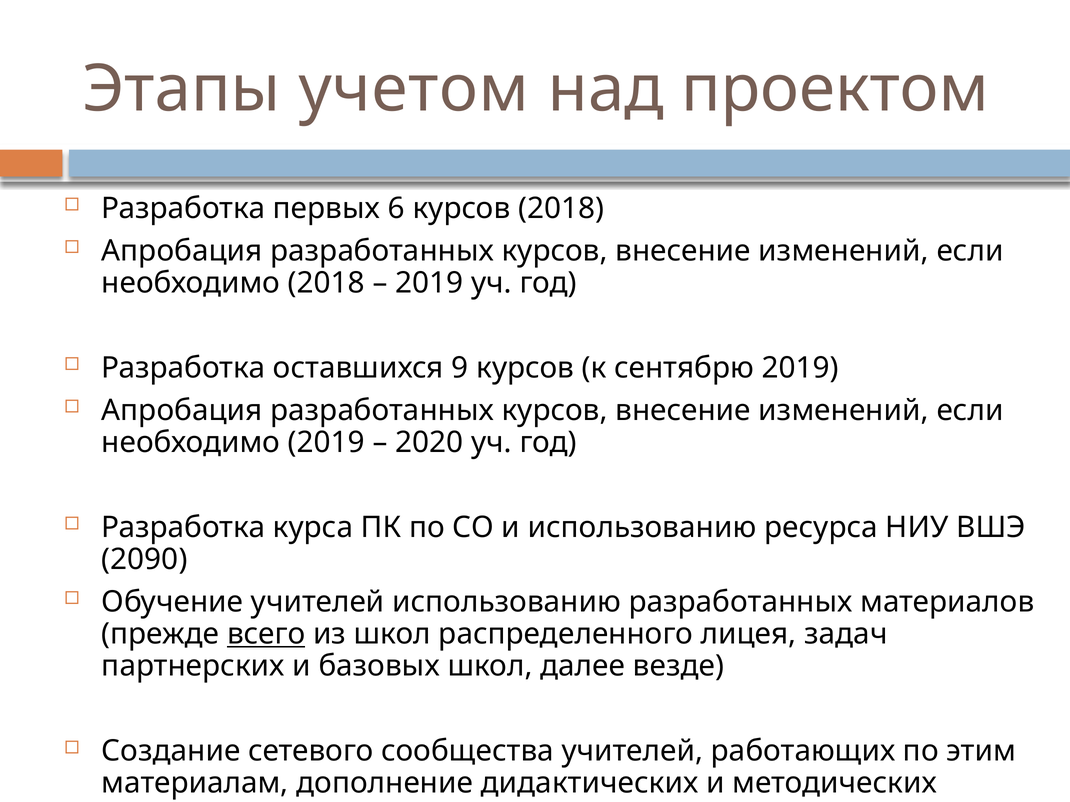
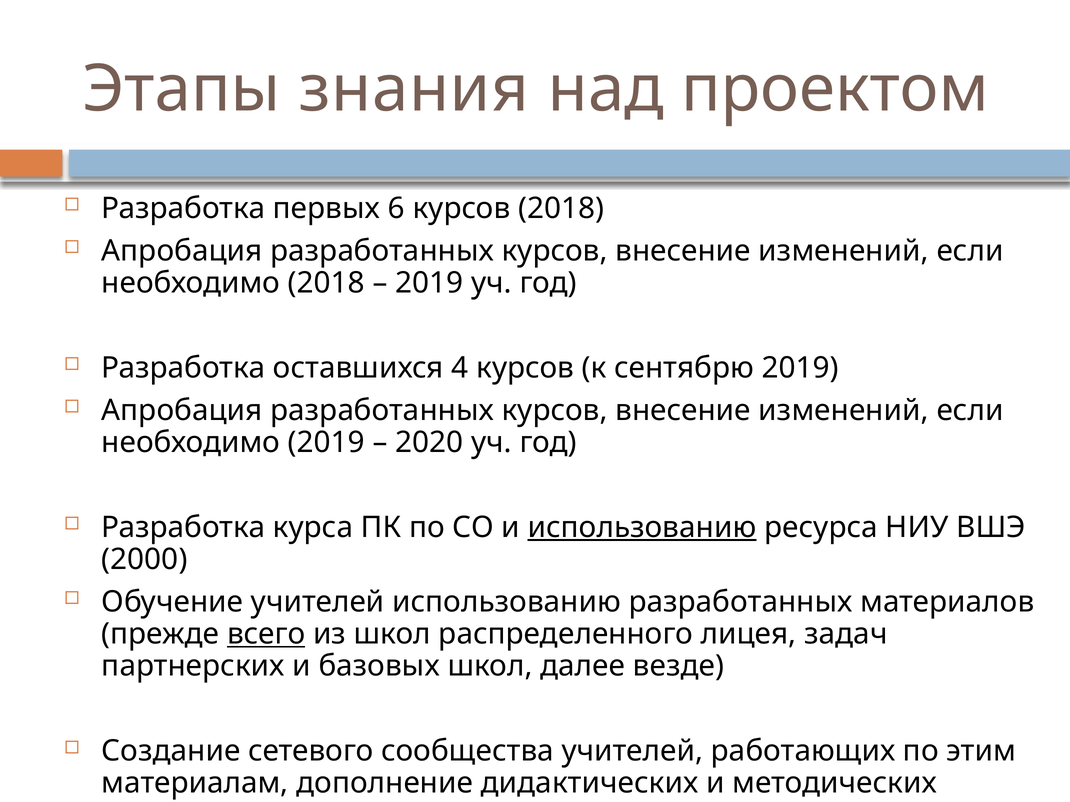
учетом: учетом -> знания (414, 89)
9: 9 -> 4 (460, 368)
использованию underline: none -> present (642, 528)
2090: 2090 -> 2000 (144, 560)
